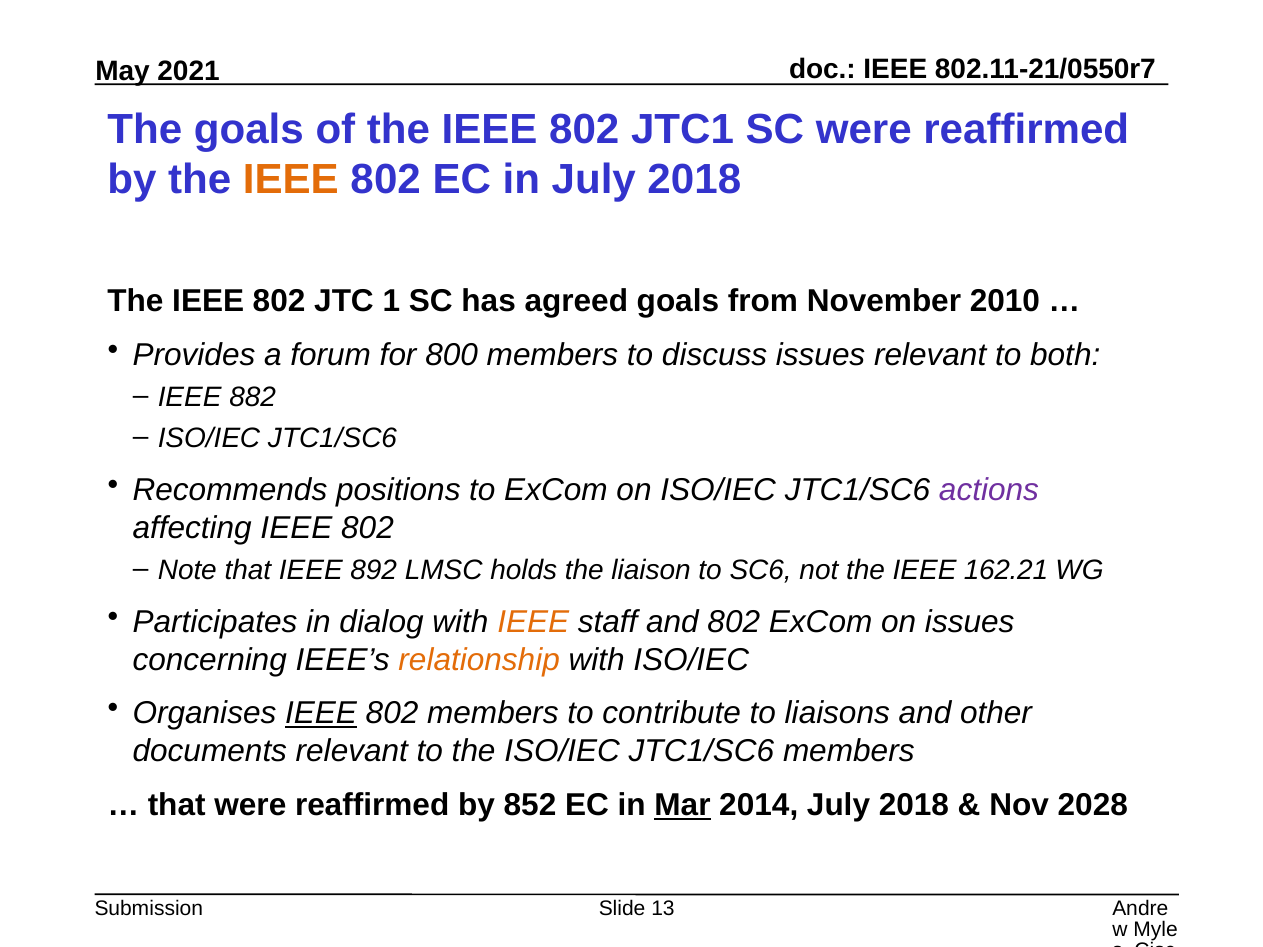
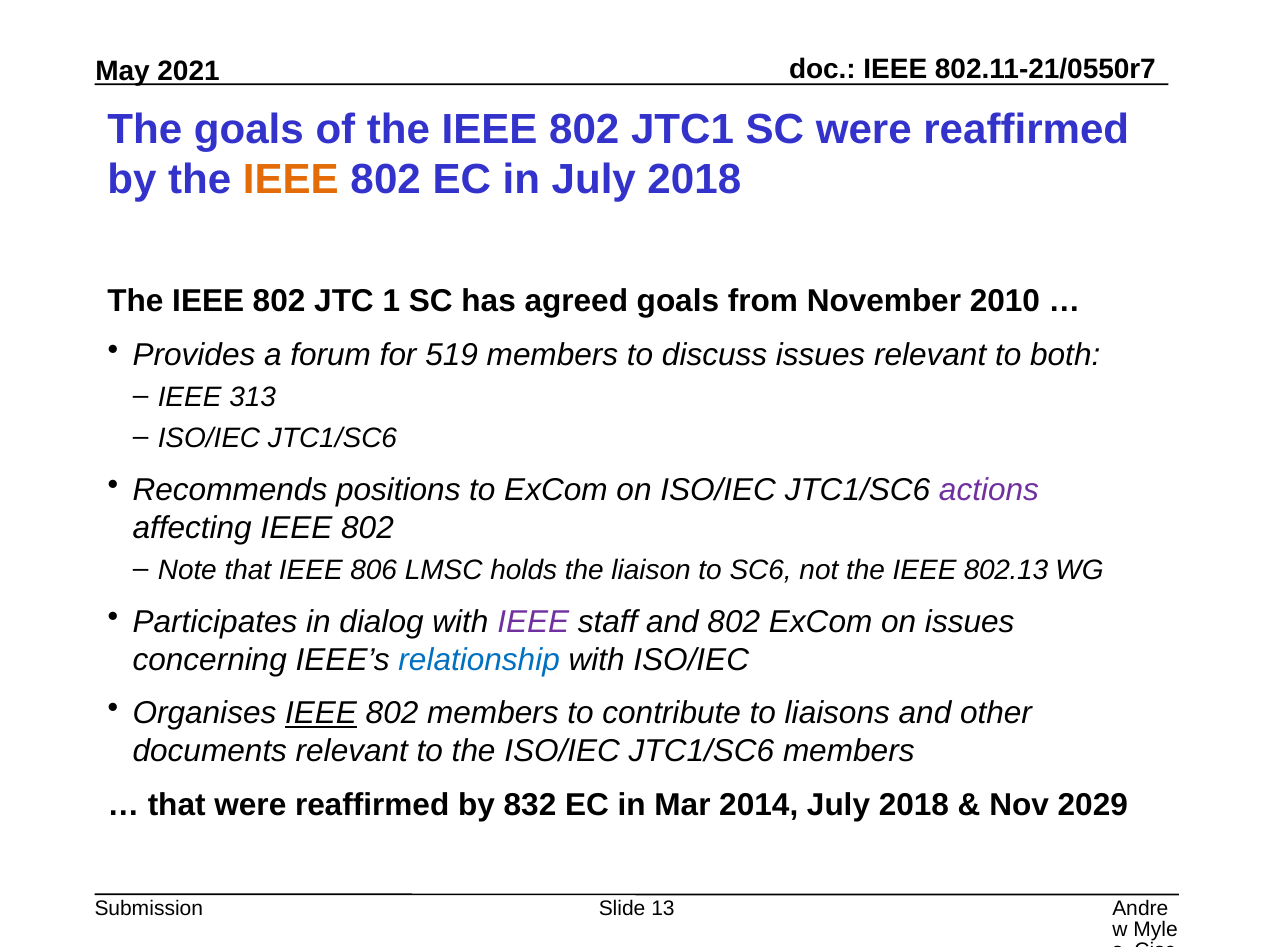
800: 800 -> 519 (452, 355)
882: 882 -> 313 (253, 397)
892: 892 -> 806 (374, 570)
162.21: 162.21 -> 802.13 (1006, 570)
IEEE colour: orange -> purple (533, 622)
relationship colour: orange -> blue (479, 660)
852: 852 -> 832 (530, 805)
Mar underline: present -> none (682, 805)
2028: 2028 -> 2029 (1093, 805)
